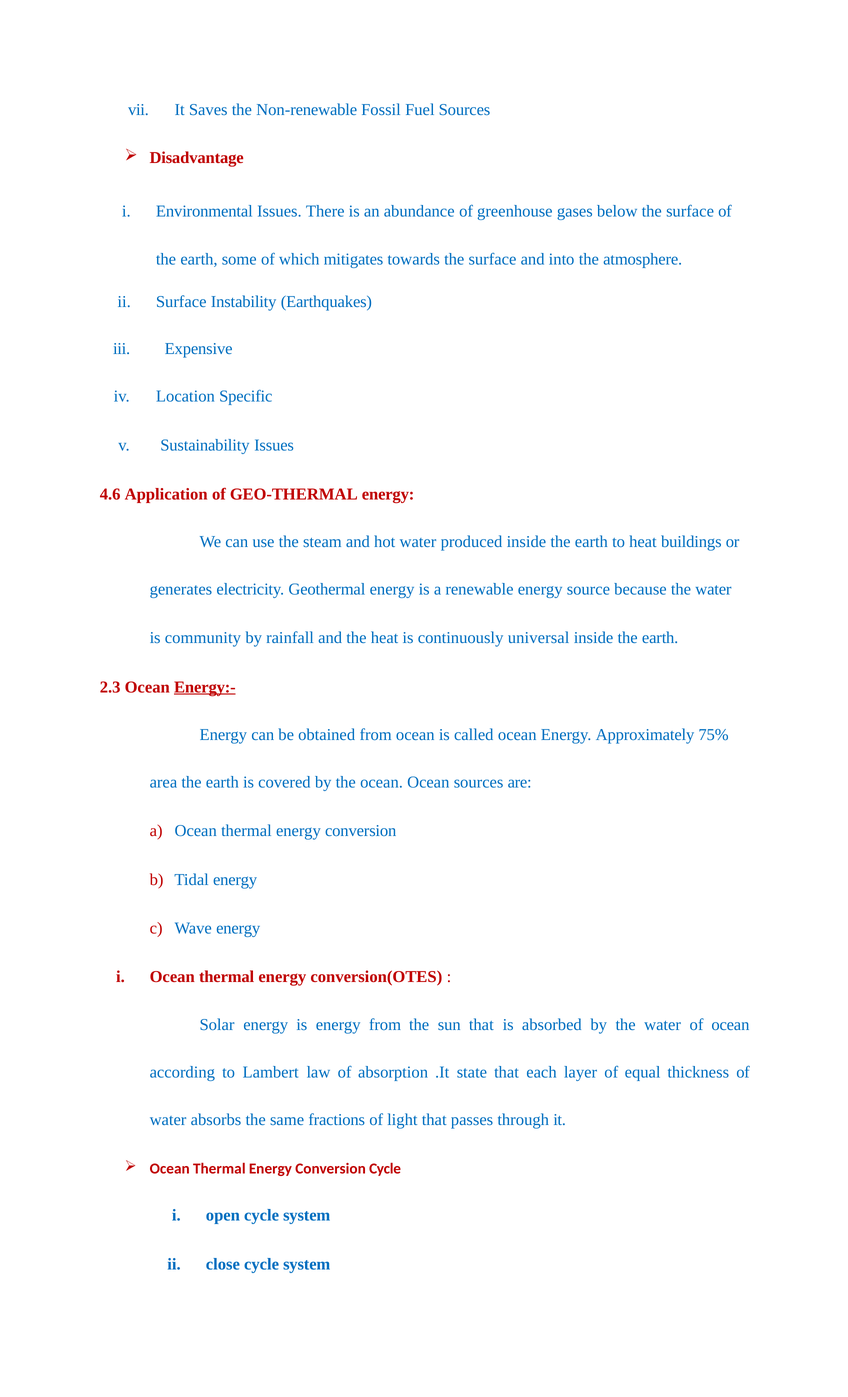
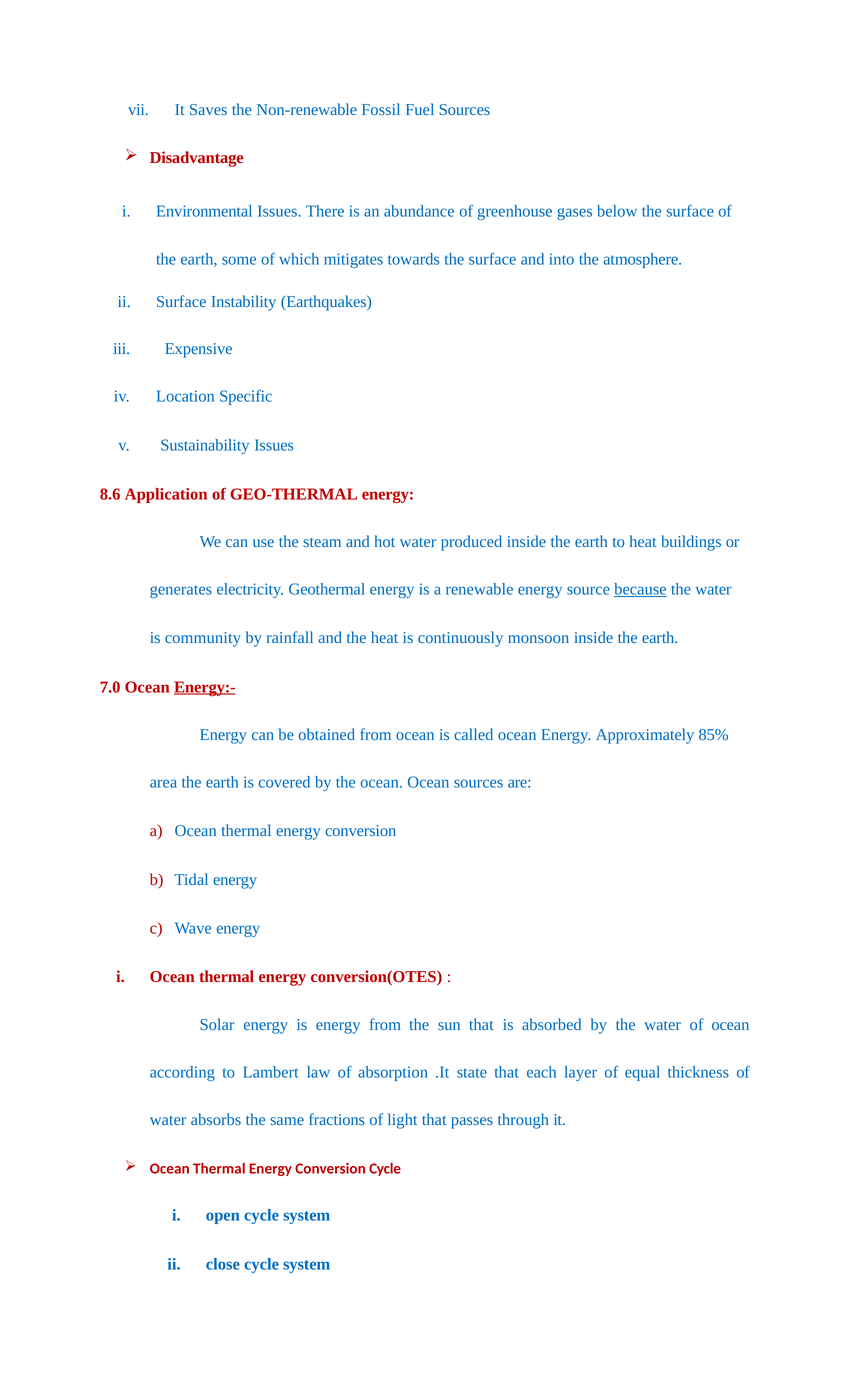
4.6: 4.6 -> 8.6 (110, 494)
because underline: none -> present (640, 589)
universal: universal -> monsoon (539, 638)
2.3: 2.3 -> 7.0 (110, 687)
75%: 75% -> 85% (714, 734)
